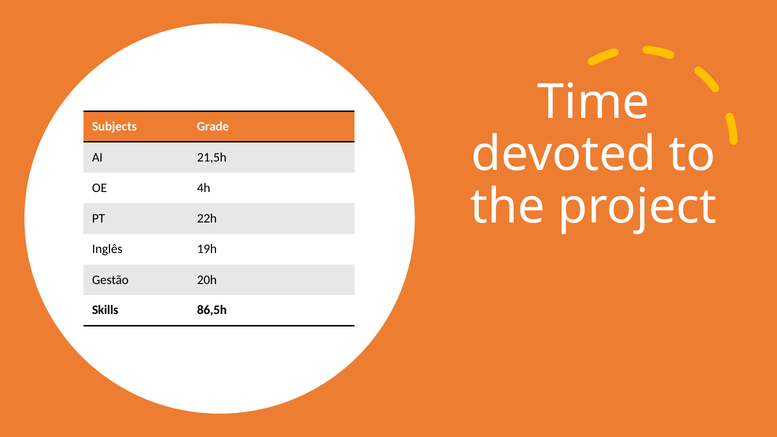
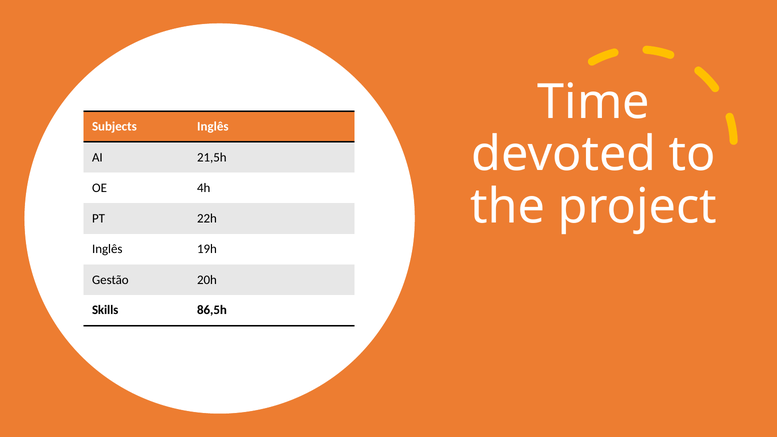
Subjects Grade: Grade -> Inglês (213, 127)
